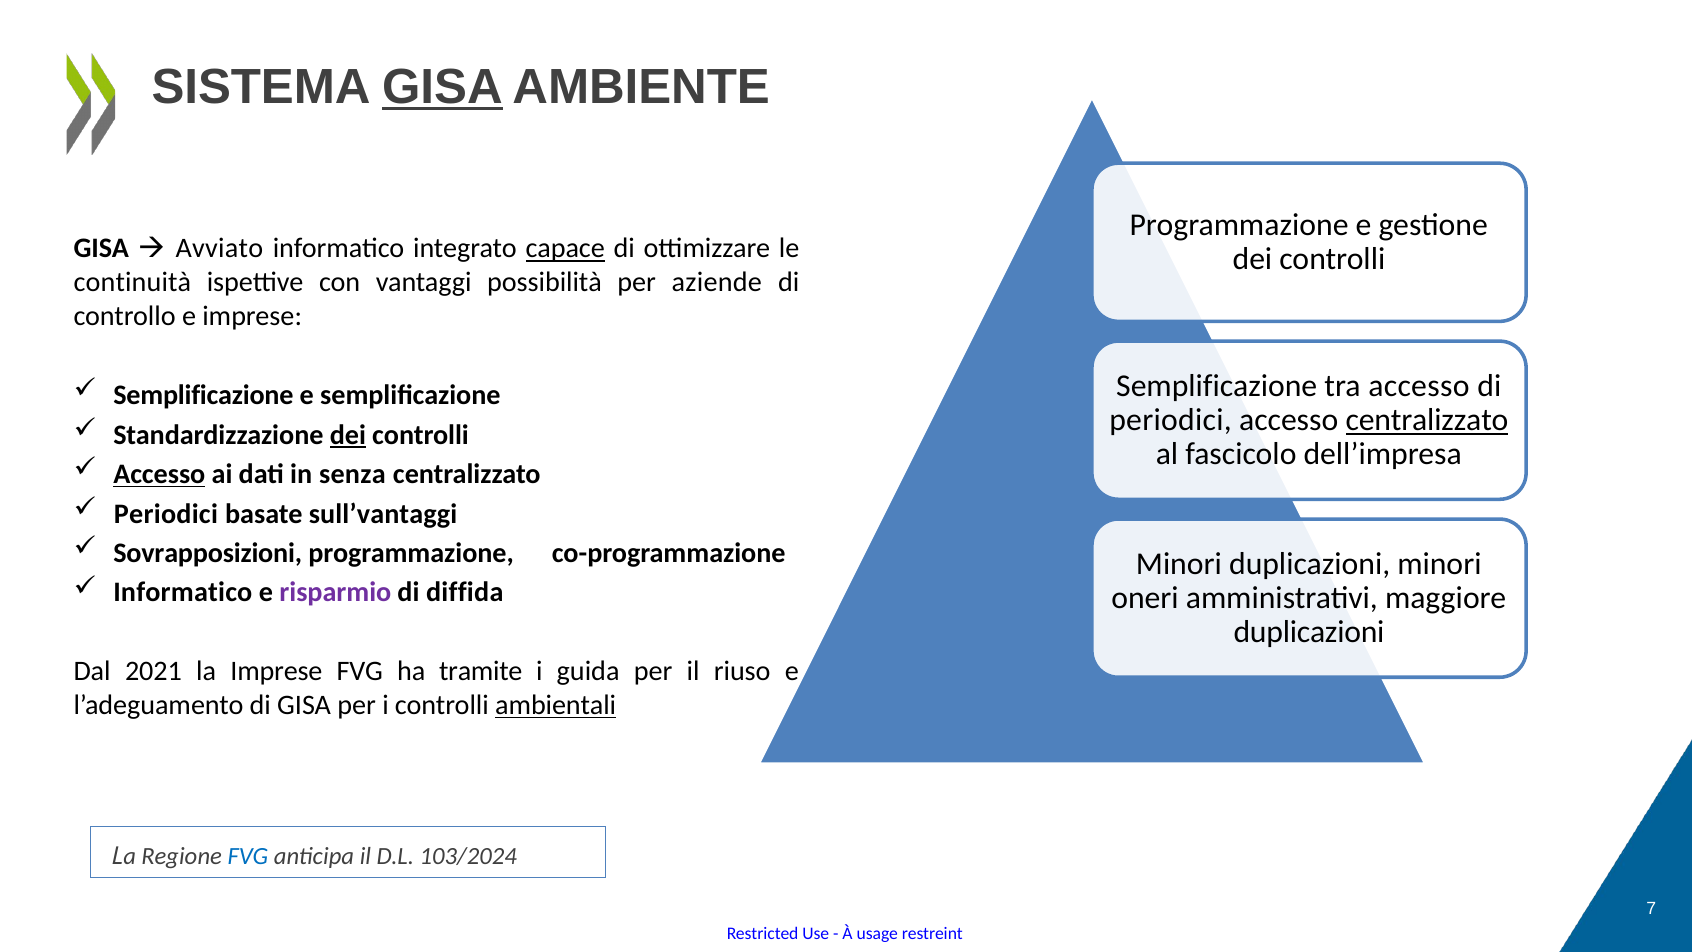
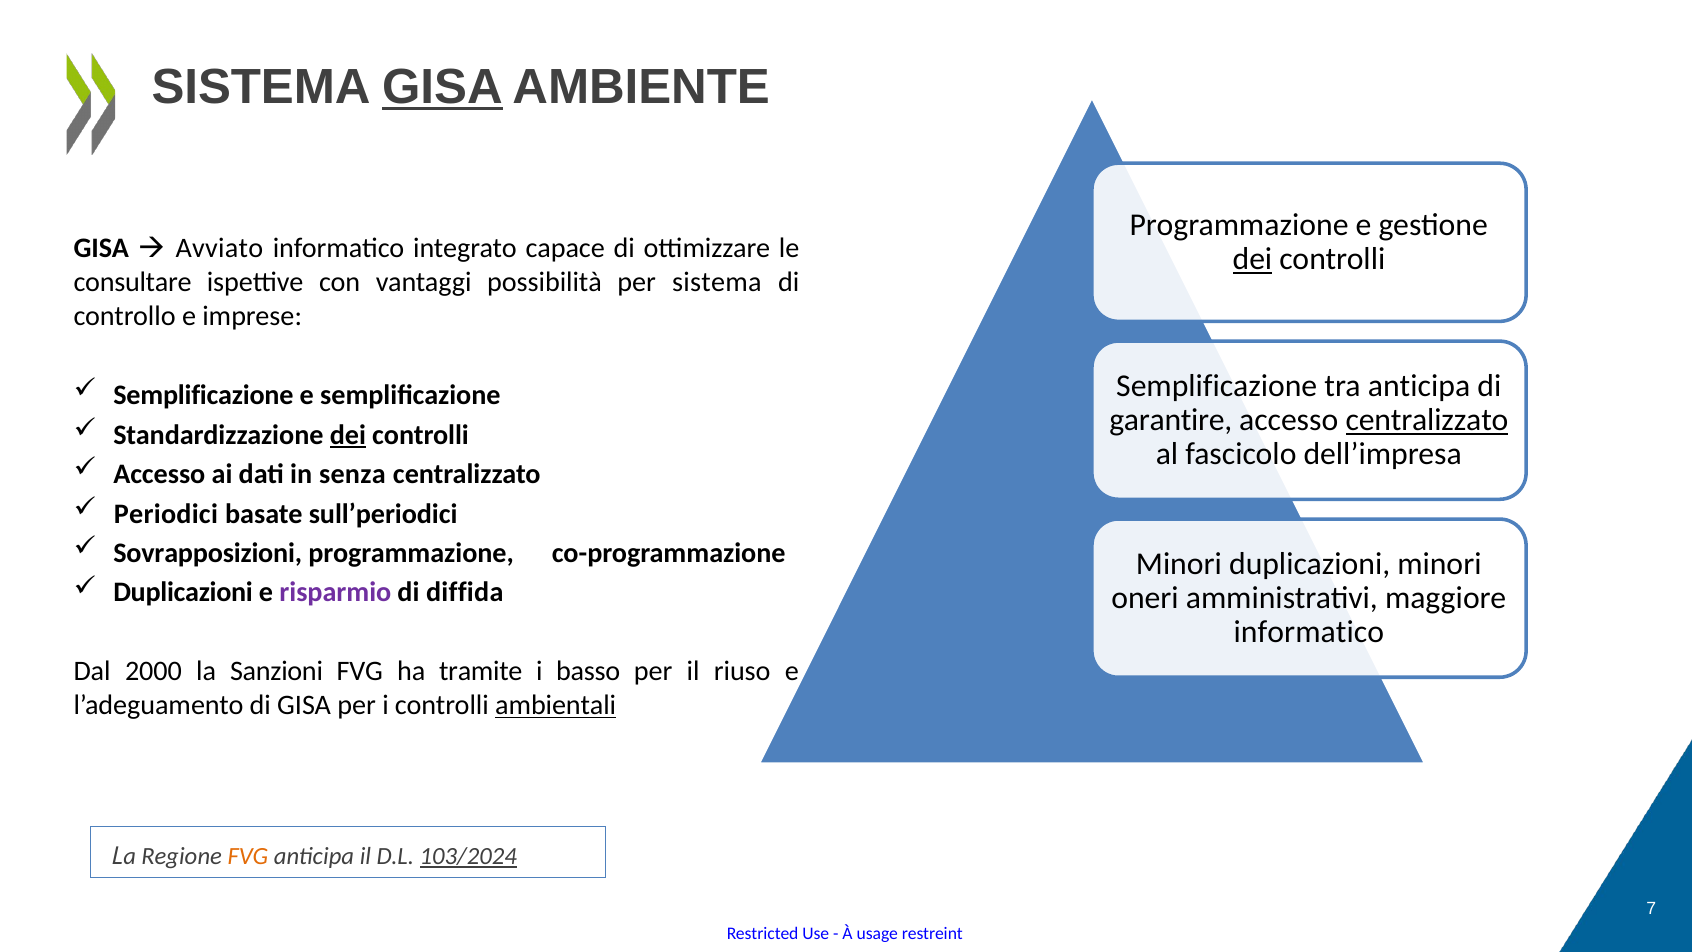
capace underline: present -> none (565, 249)
dei underline: none -> present (1252, 259)
continuità: continuità -> consultare (133, 282)
per aziende: aziende -> sistema (717, 282)
accesso: accesso -> anticipa (1419, 386)
periodici: periodici -> garantire (1171, 420)
Accesso underline: present -> none (159, 474)
sull’vantaggi: sull’vantaggi -> sull’periodici (383, 514)
Informatico: Informatico -> Duplicazioni (183, 593)
duplicazioni: duplicazioni -> informatico (1309, 632)
2021: 2021 -> 2000 (153, 671)
la Imprese: Imprese -> Sanzioni (276, 671)
guida: guida -> basso (588, 671)
FVG colour: blue -> orange (248, 856)
103/2024 underline: none -> present (468, 856)
